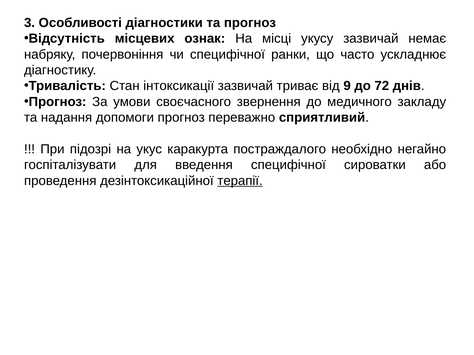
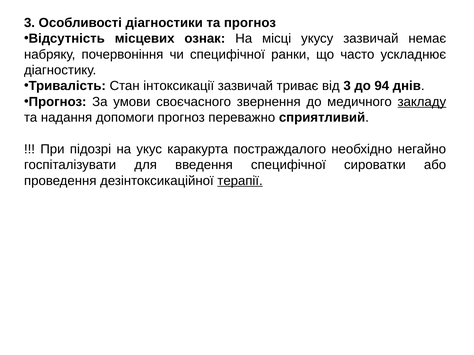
від 9: 9 -> 3 (347, 86)
72: 72 -> 94 (382, 86)
закладу underline: none -> present (422, 102)
